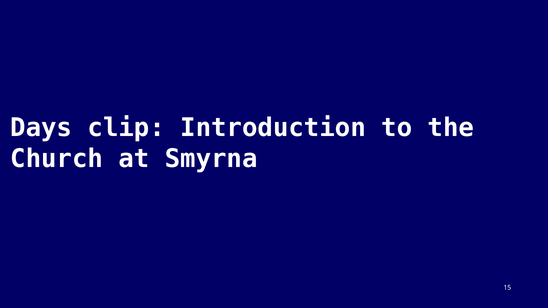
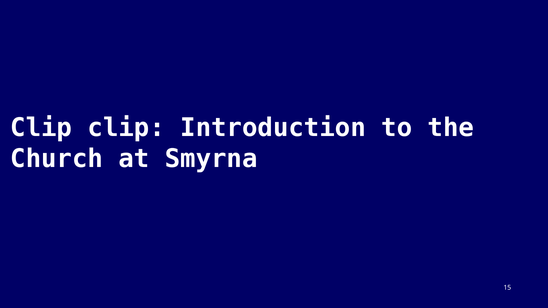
Days: Days -> Clip (41, 128)
